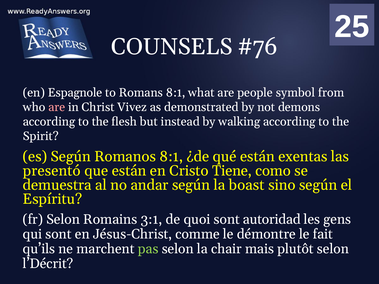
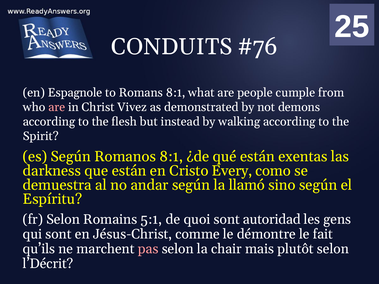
COUNSELS: COUNSELS -> CONDUITS (172, 47)
symbol: symbol -> cumple (295, 93)
presentó: presentó -> darkness (52, 171)
Tiene: Tiene -> Every (232, 171)
boast: boast -> llamó (247, 185)
3:1: 3:1 -> 5:1 (151, 219)
pas colour: light green -> pink (148, 249)
